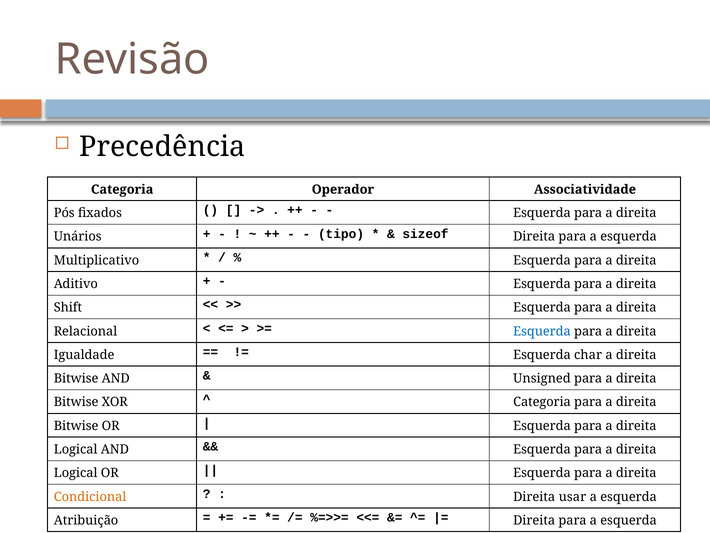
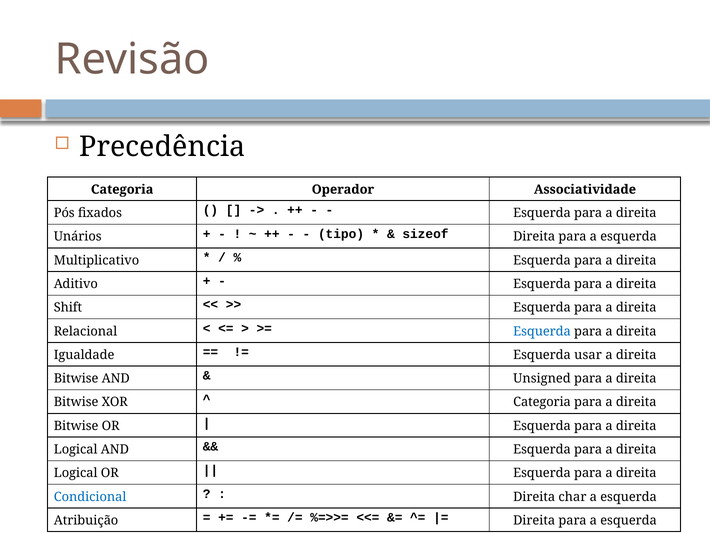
char: char -> usar (588, 355)
Condicional colour: orange -> blue (90, 496)
usar: usar -> char (572, 496)
